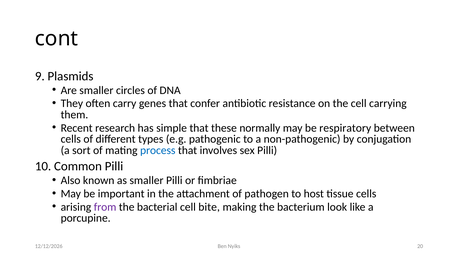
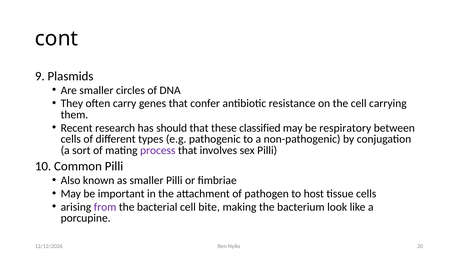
simple: simple -> should (172, 128)
normally: normally -> classified (260, 128)
process colour: blue -> purple (158, 150)
